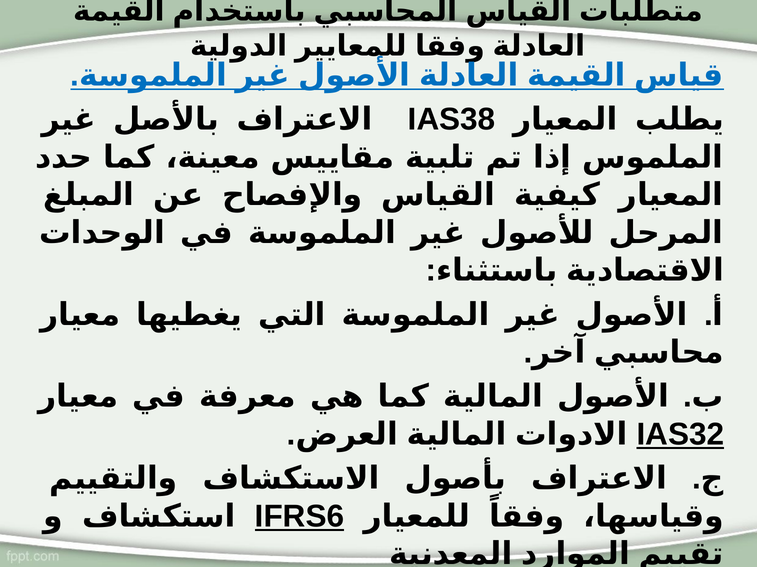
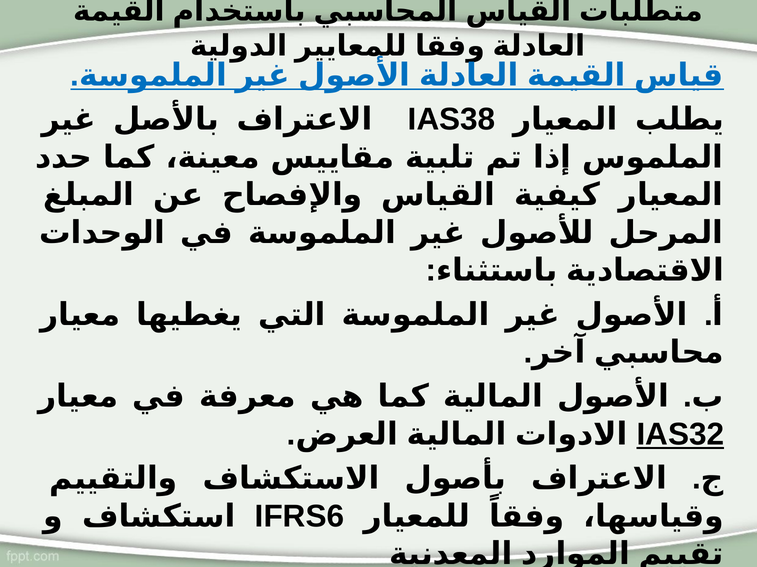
IFRS6 underline: present -> none (300, 517)
